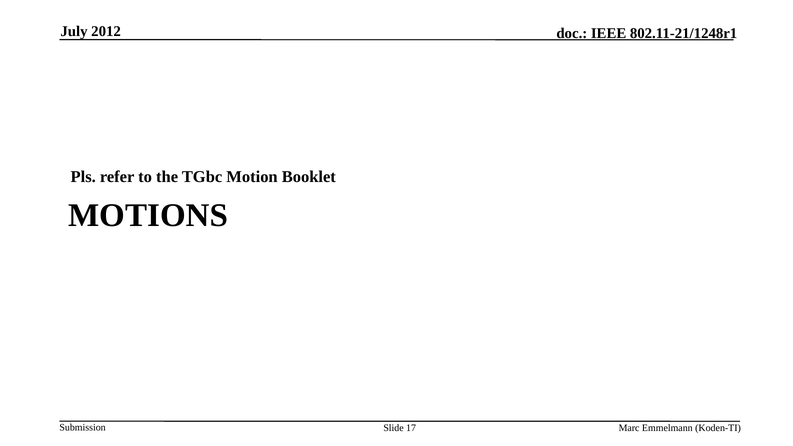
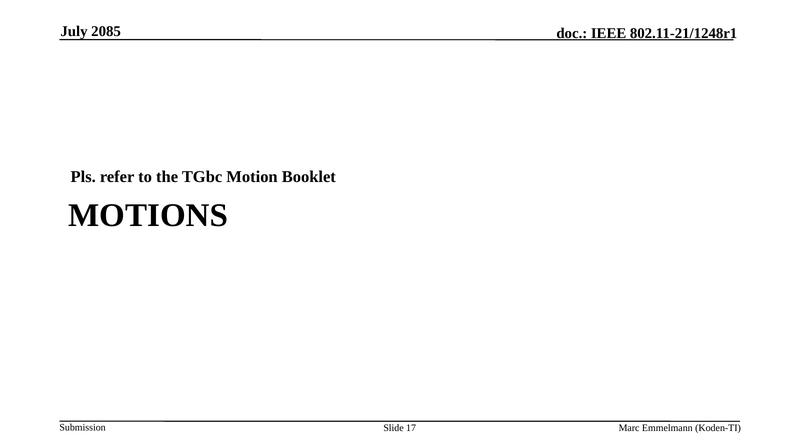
2012: 2012 -> 2085 (106, 32)
